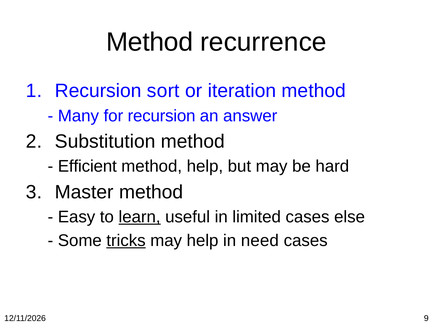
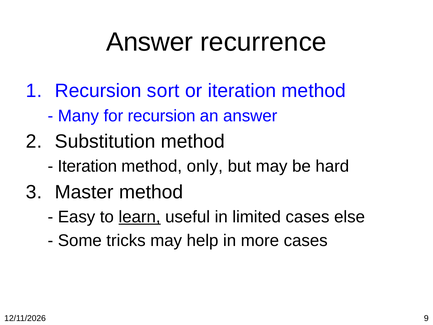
Method: Method -> Answer (150, 42)
Efficient: Efficient -> Iteration (87, 166)
method help: help -> only (205, 166)
tricks underline: present -> none (126, 240)
need: need -> more (260, 240)
